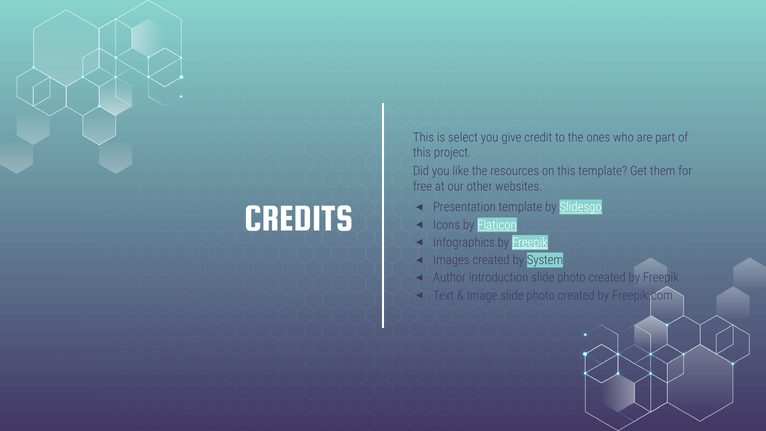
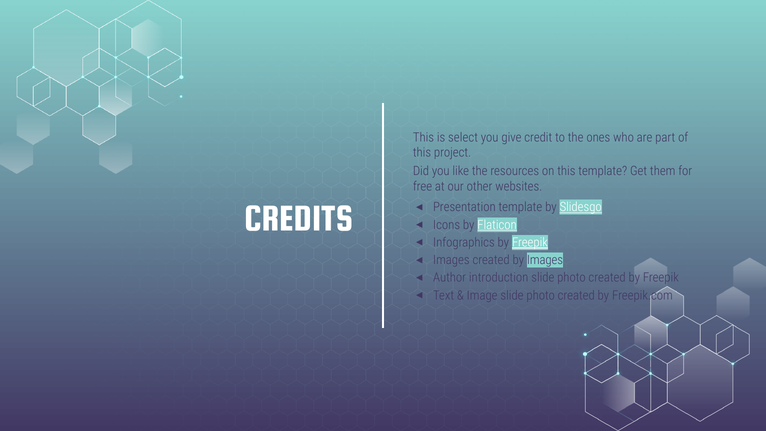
by System: System -> Images (545, 260)
